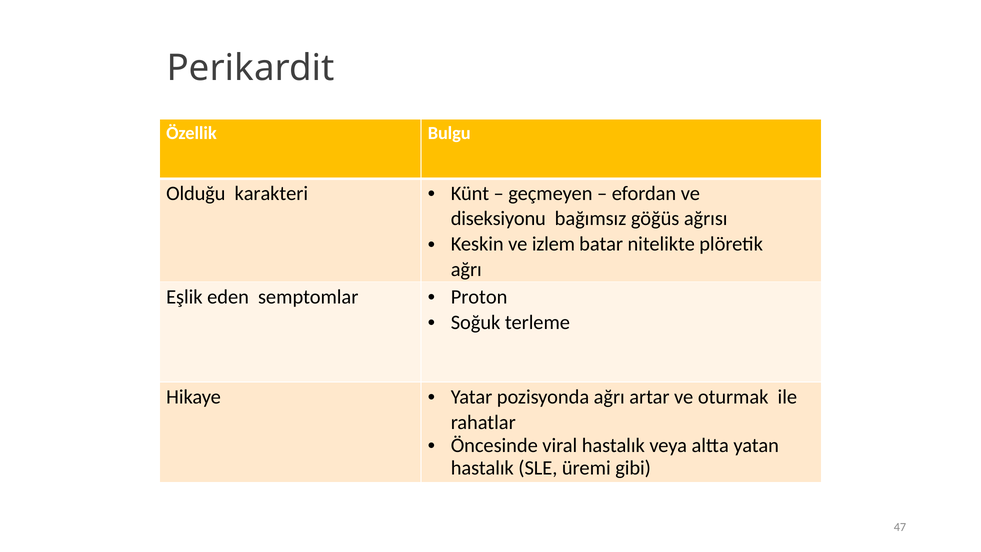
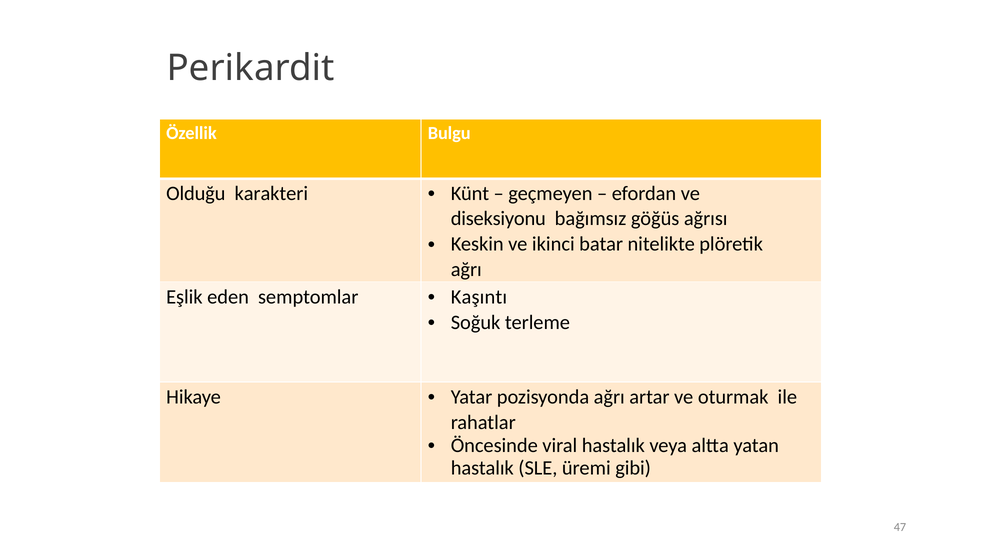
izlem: izlem -> ikinci (553, 244)
Proton: Proton -> Kaşıntı (479, 297)
